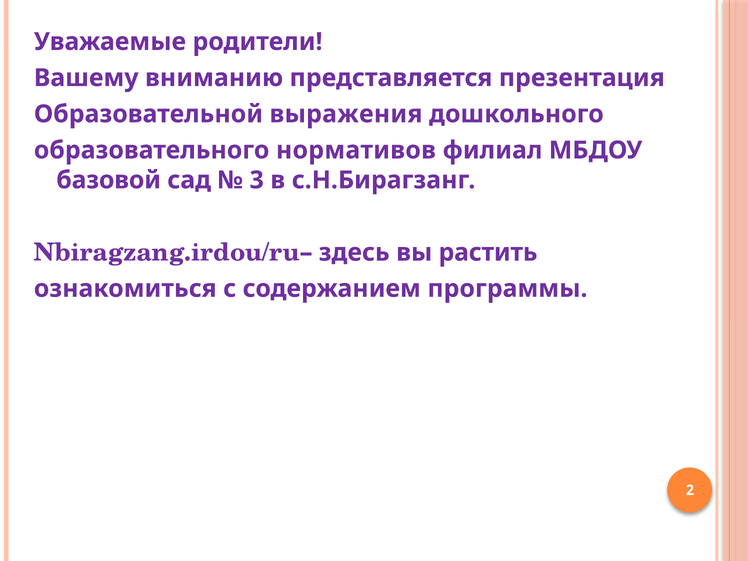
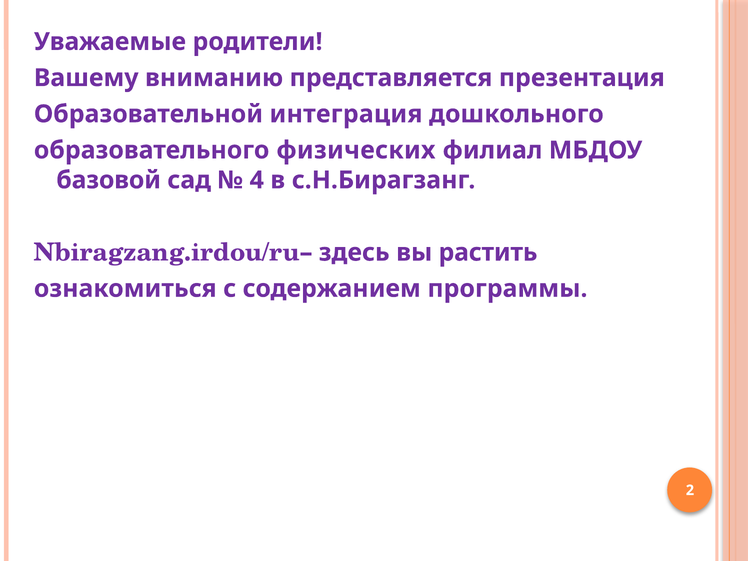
выражения: выражения -> интеграция (346, 114)
нормативов: нормативов -> физических (356, 150)
3: 3 -> 4 (257, 180)
